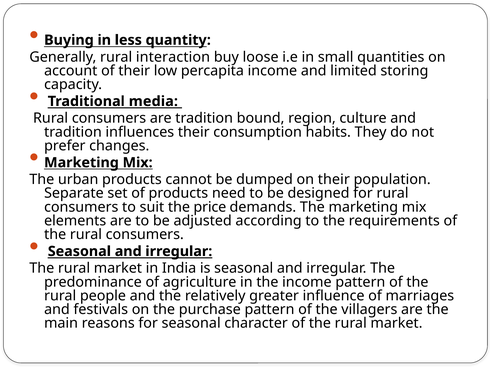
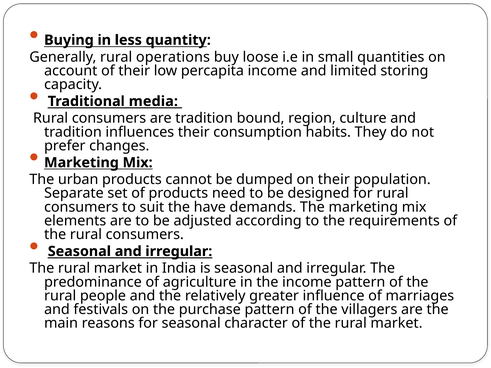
interaction: interaction -> operations (173, 57)
price: price -> have (210, 207)
